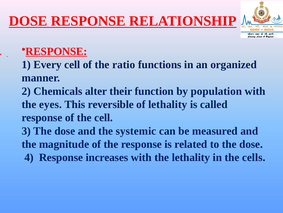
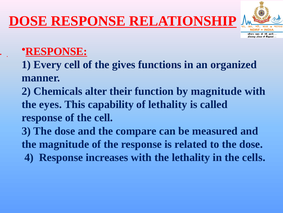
ratio: ratio -> gives (124, 64)
by population: population -> magnitude (216, 91)
reversible: reversible -> capability (111, 104)
systemic: systemic -> compare (136, 131)
